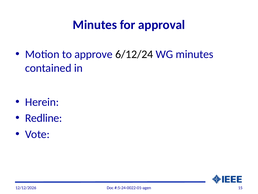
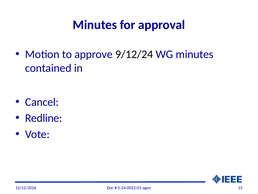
6/12/24: 6/12/24 -> 9/12/24 (134, 54)
Herein: Herein -> Cancel (42, 102)
